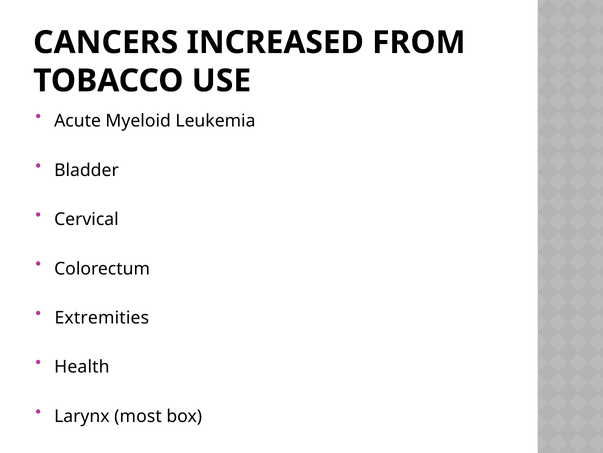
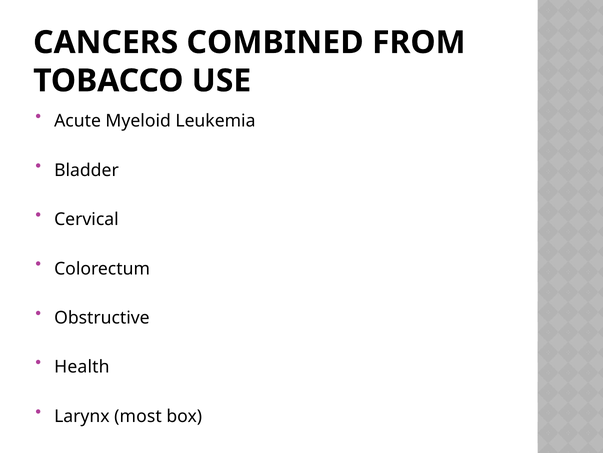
INCREASED: INCREASED -> COMBINED (275, 42)
Extremities: Extremities -> Obstructive (102, 317)
